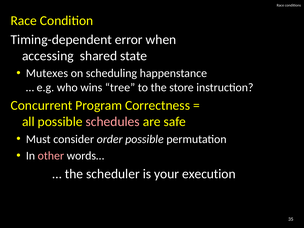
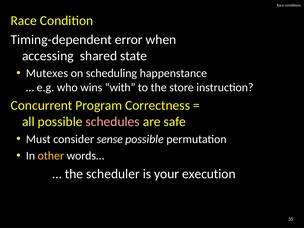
tree: tree -> with (120, 88)
order: order -> sense (110, 139)
other colour: pink -> yellow (51, 156)
